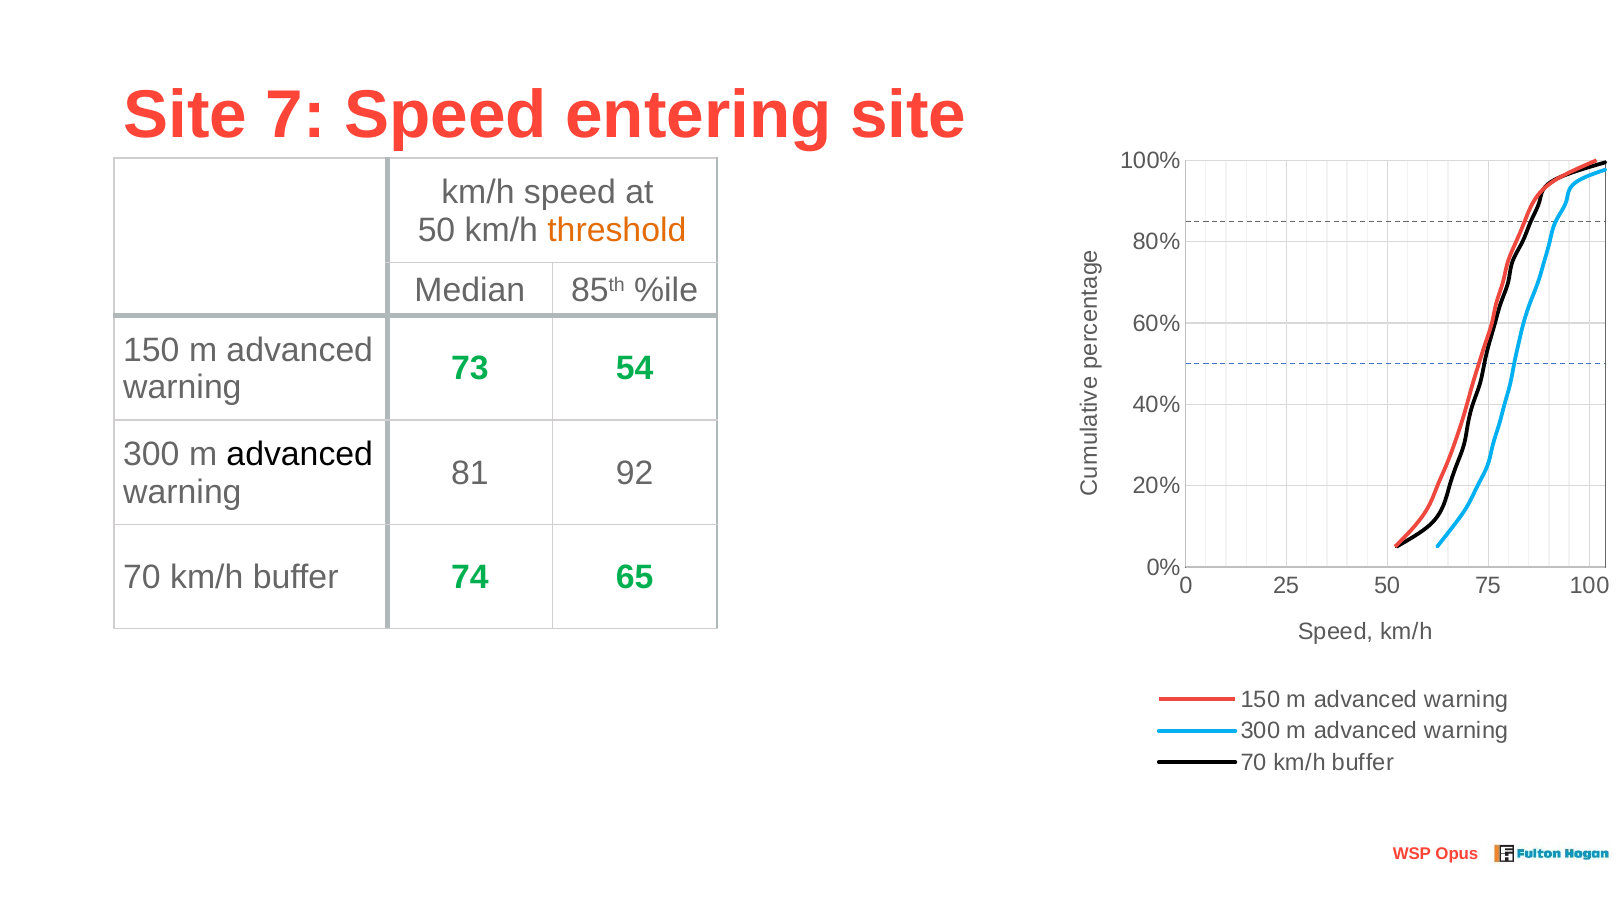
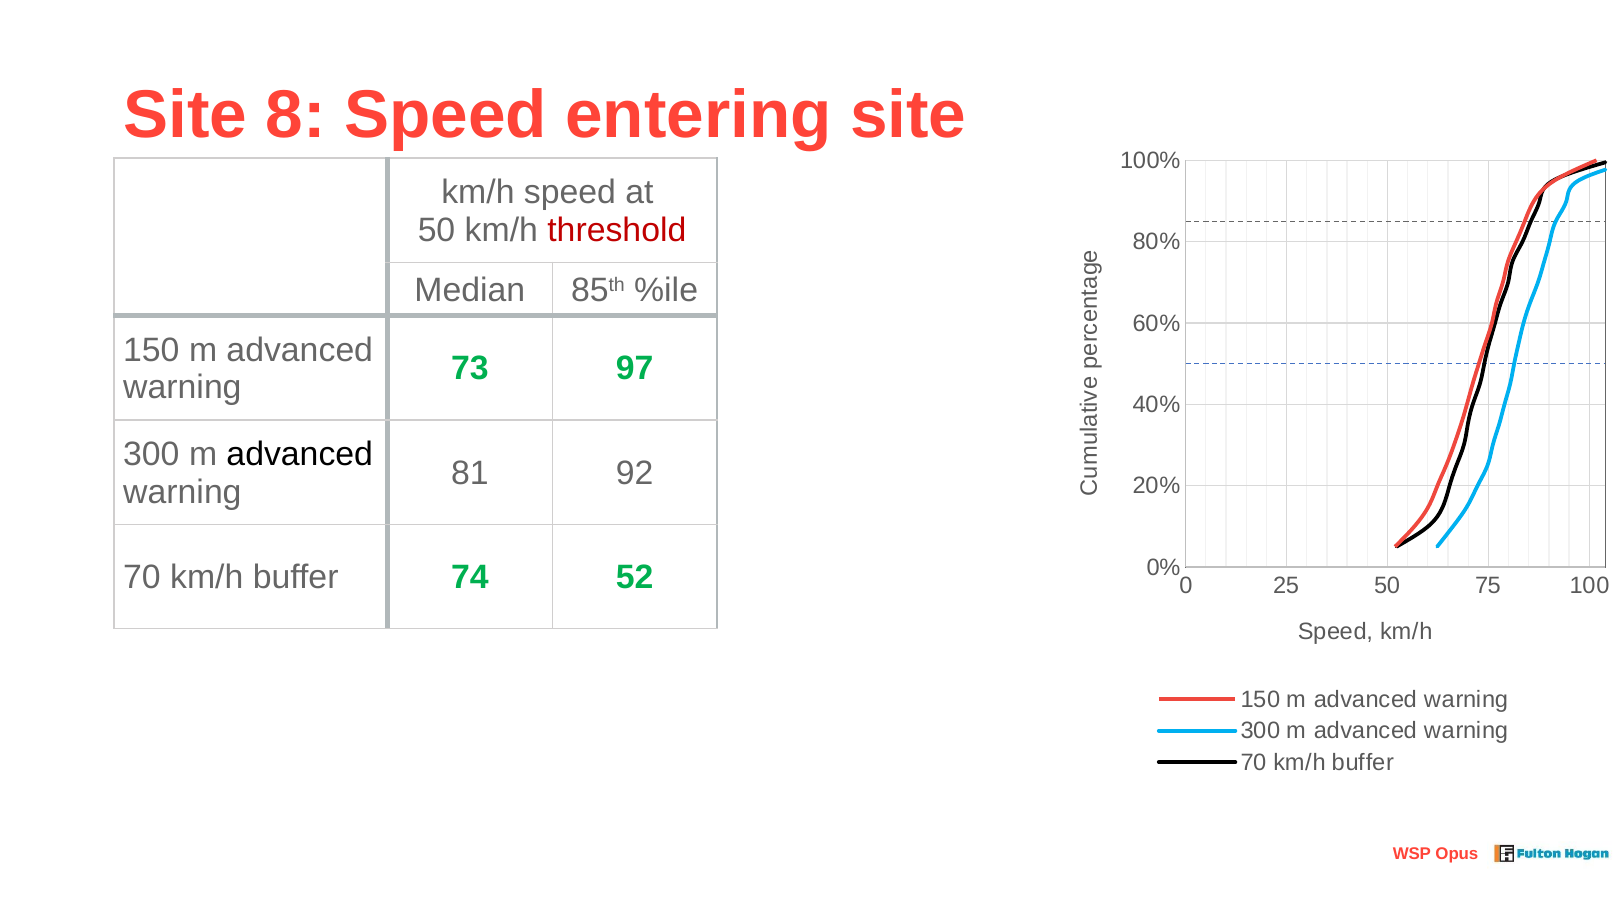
7: 7 -> 8 (296, 115)
threshold colour: orange -> red (617, 230)
54: 54 -> 97 (635, 369)
65: 65 -> 52 (635, 578)
